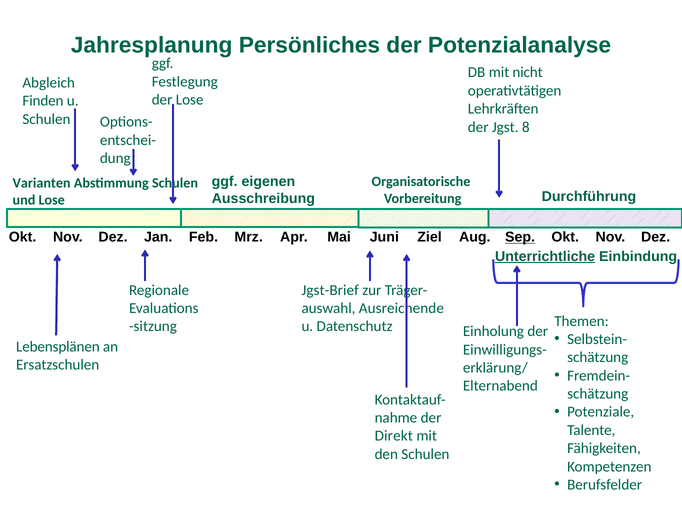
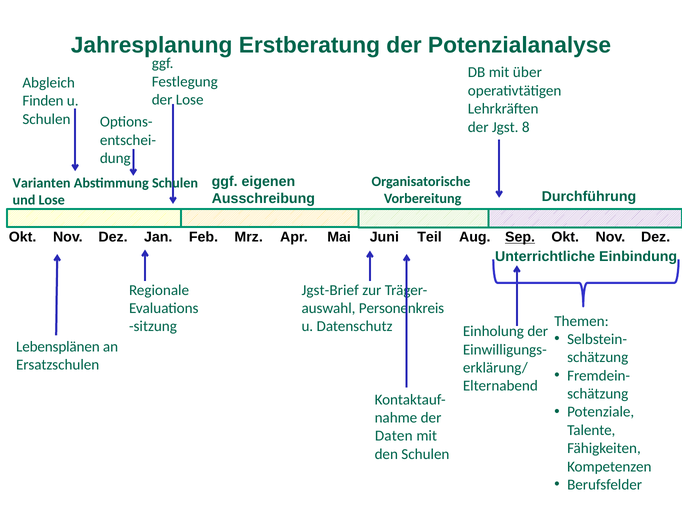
Persönliches: Persönliches -> Erstberatung (309, 45)
nicht: nicht -> über (527, 72)
Ziel: Ziel -> Teil (430, 237)
Unterrichtliche underline: present -> none (545, 256)
Ausreichende: Ausreichende -> Personenkreis (401, 308)
Direkt: Direkt -> Daten (394, 436)
